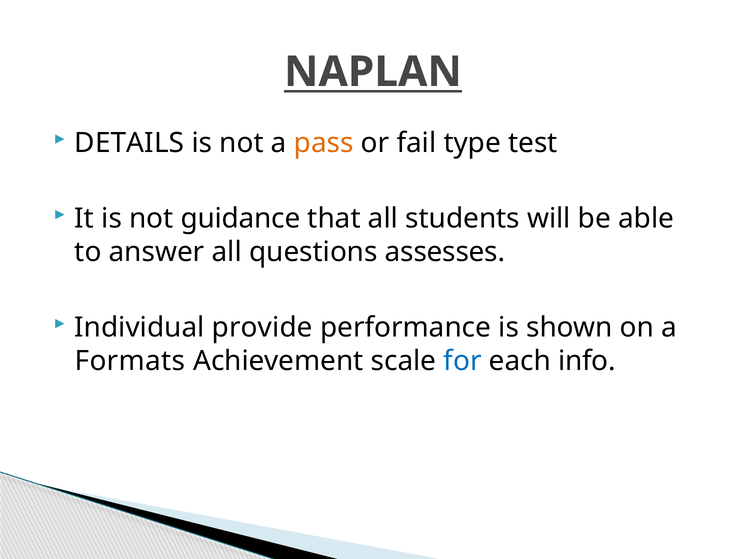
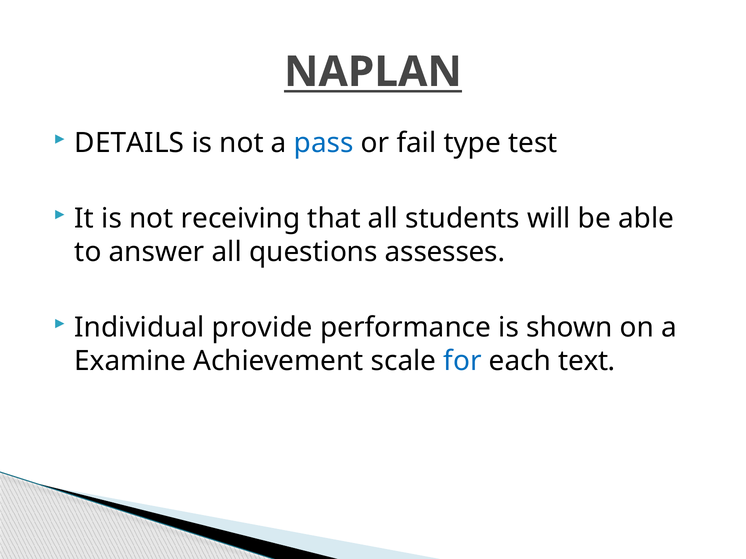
pass colour: orange -> blue (324, 143)
guidance: guidance -> receiving (241, 219)
Formats: Formats -> Examine (130, 361)
info: info -> text (587, 361)
